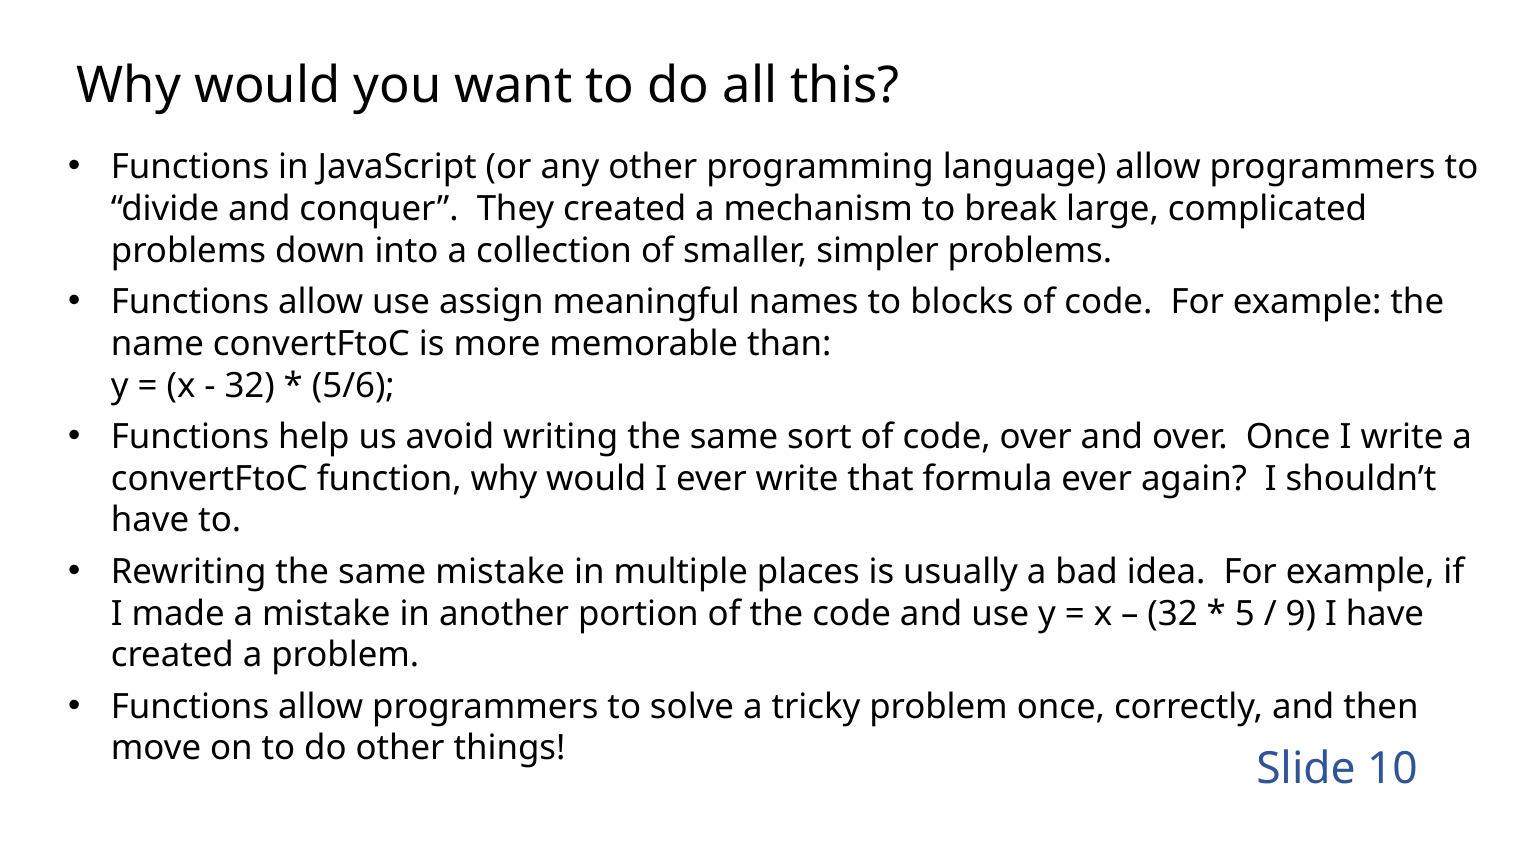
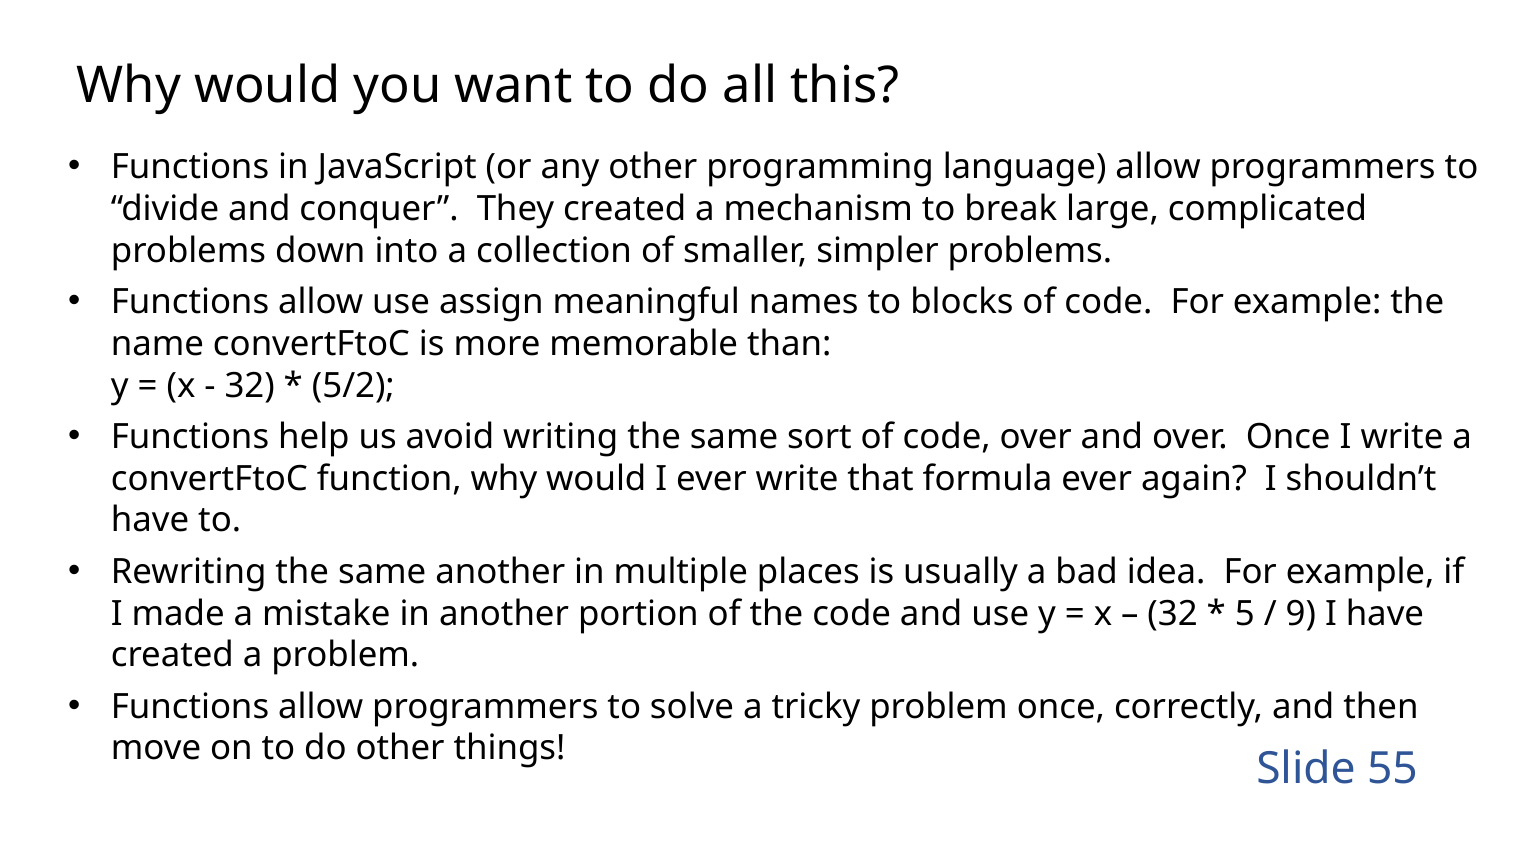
5/6: 5/6 -> 5/2 (353, 386)
same mistake: mistake -> another (500, 572)
10: 10 -> 55 (1392, 768)
